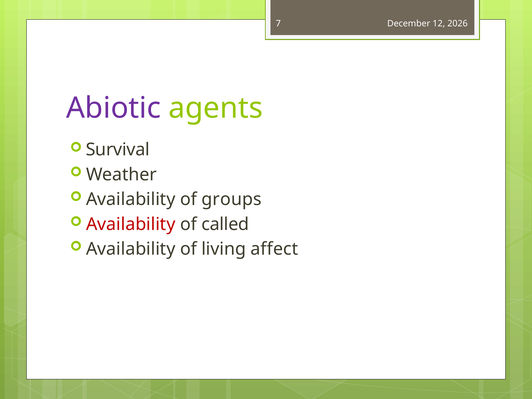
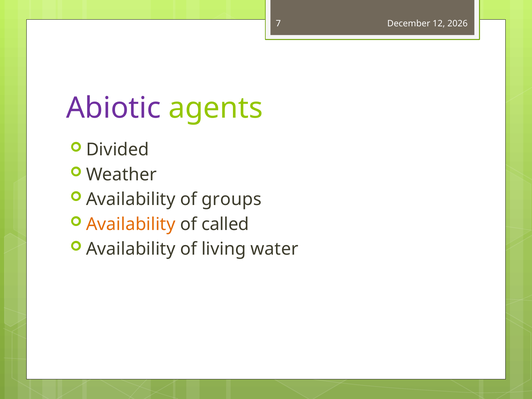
Survival: Survival -> Divided (118, 150)
Availability colour: red -> orange (131, 224)
affect: affect -> water (274, 249)
